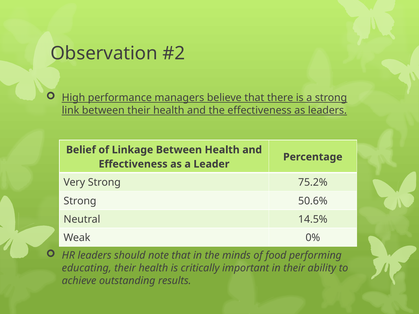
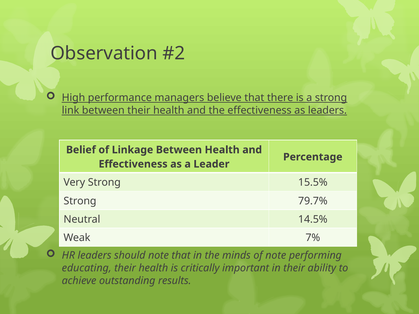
75.2%: 75.2% -> 15.5% (313, 183)
50.6%: 50.6% -> 79.7% (313, 201)
0%: 0% -> 7% (313, 238)
of food: food -> note (276, 256)
